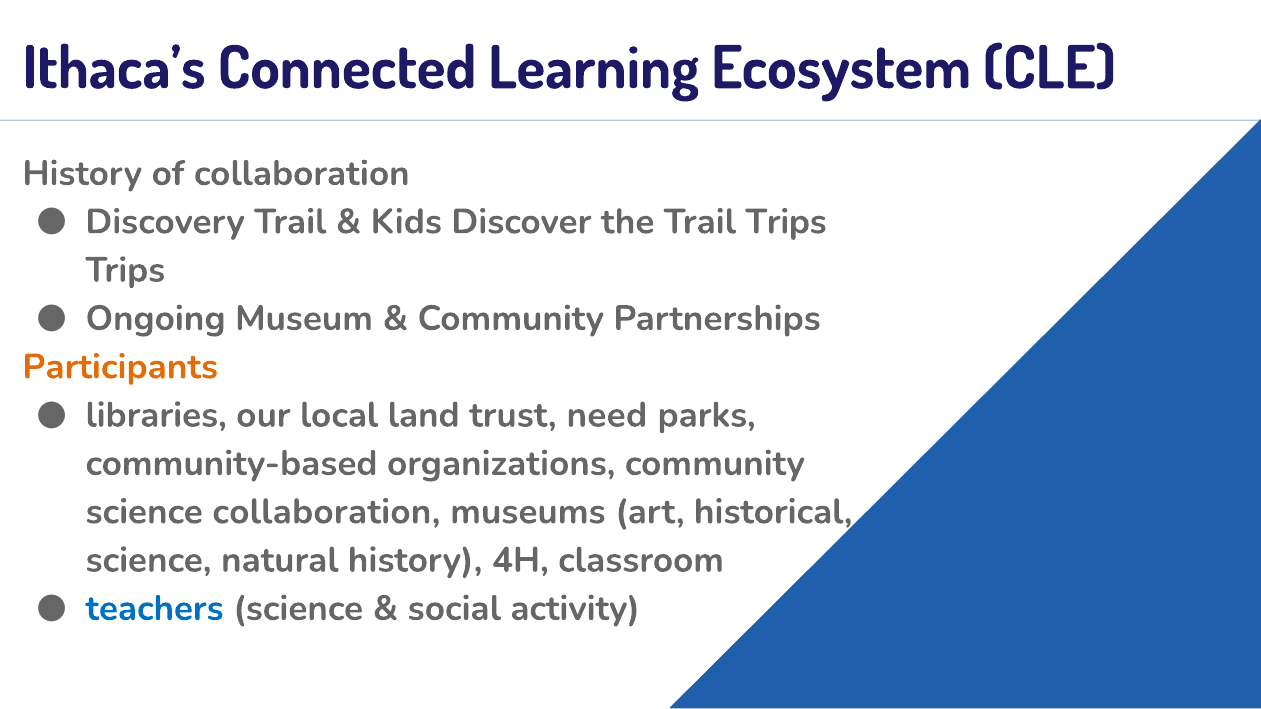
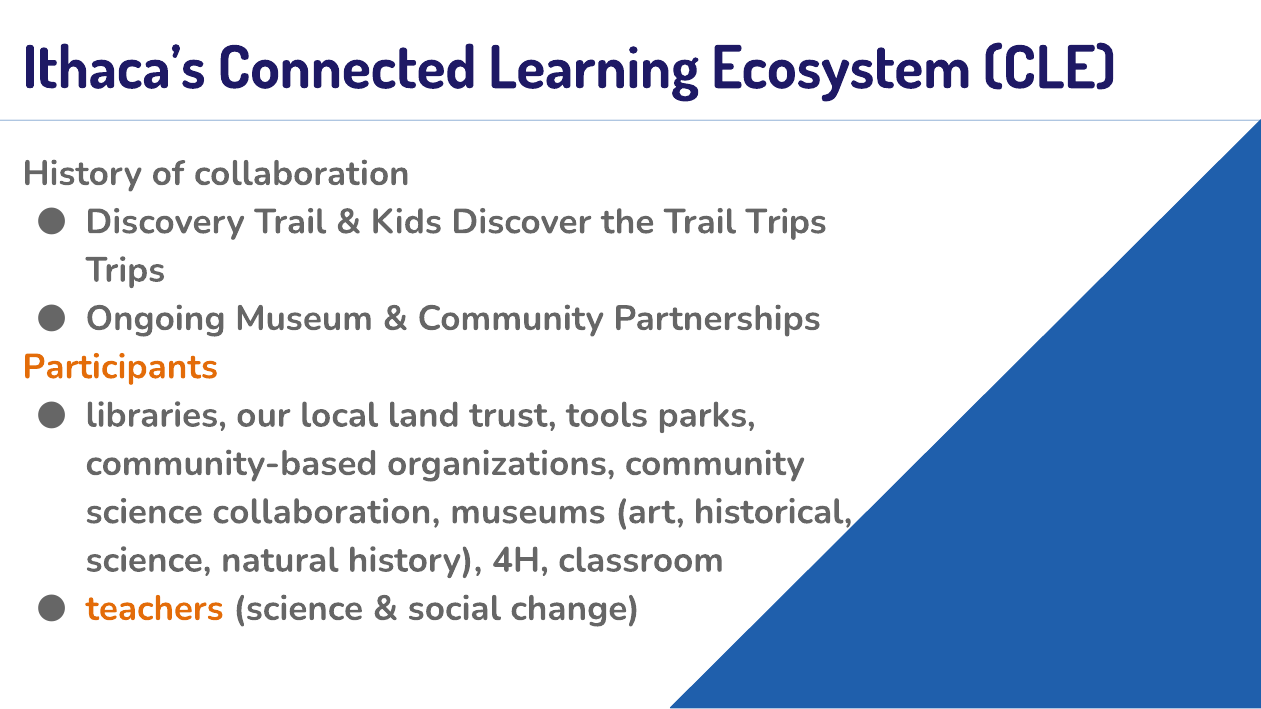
need: need -> tools (607, 415)
teachers colour: blue -> orange (155, 609)
activity: activity -> change (575, 609)
